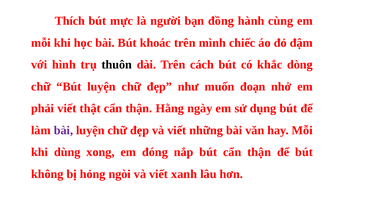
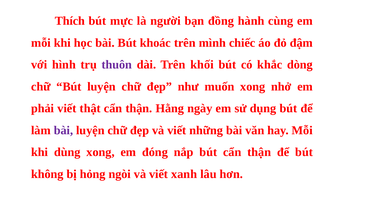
thuôn colour: black -> purple (117, 65)
cách: cách -> khối (202, 65)
muốn đoạn: đoạn -> xong (253, 87)
